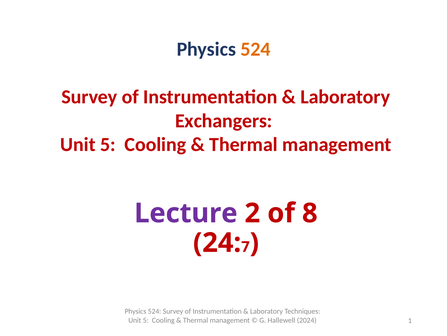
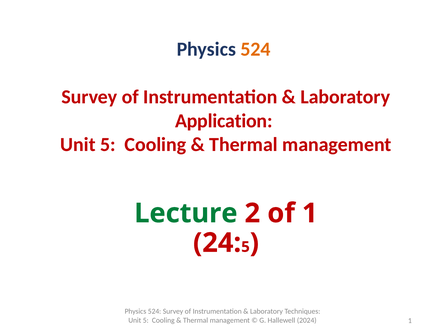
Exchangers: Exchangers -> Application (224, 121)
Lecture colour: purple -> green (186, 213)
of 8: 8 -> 1 (310, 213)
7: 7 -> 5 (245, 246)
